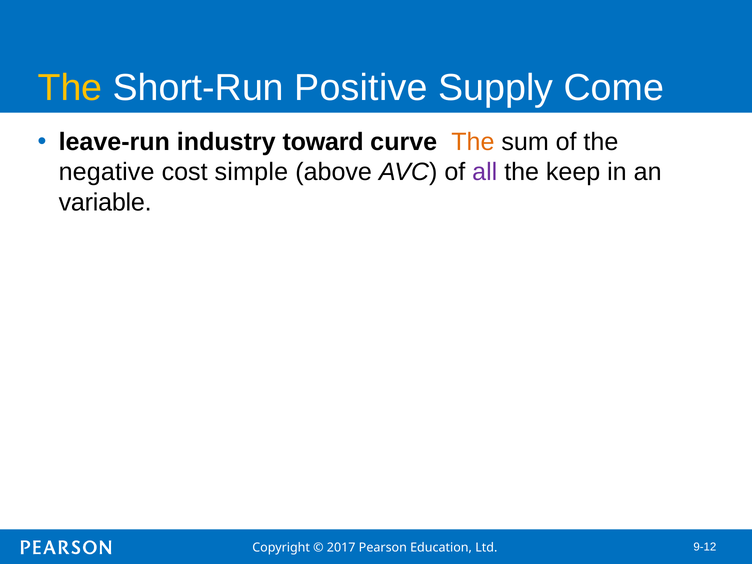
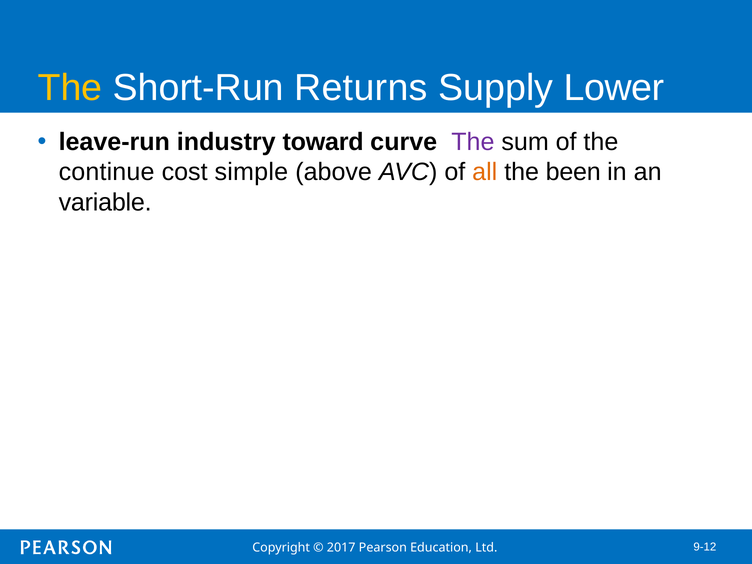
Positive: Positive -> Returns (361, 88)
Come: Come -> Lower (614, 88)
The colour: orange -> purple (473, 142)
negative: negative -> continue (107, 172)
all colour: purple -> orange (485, 172)
keep: keep -> been (573, 172)
